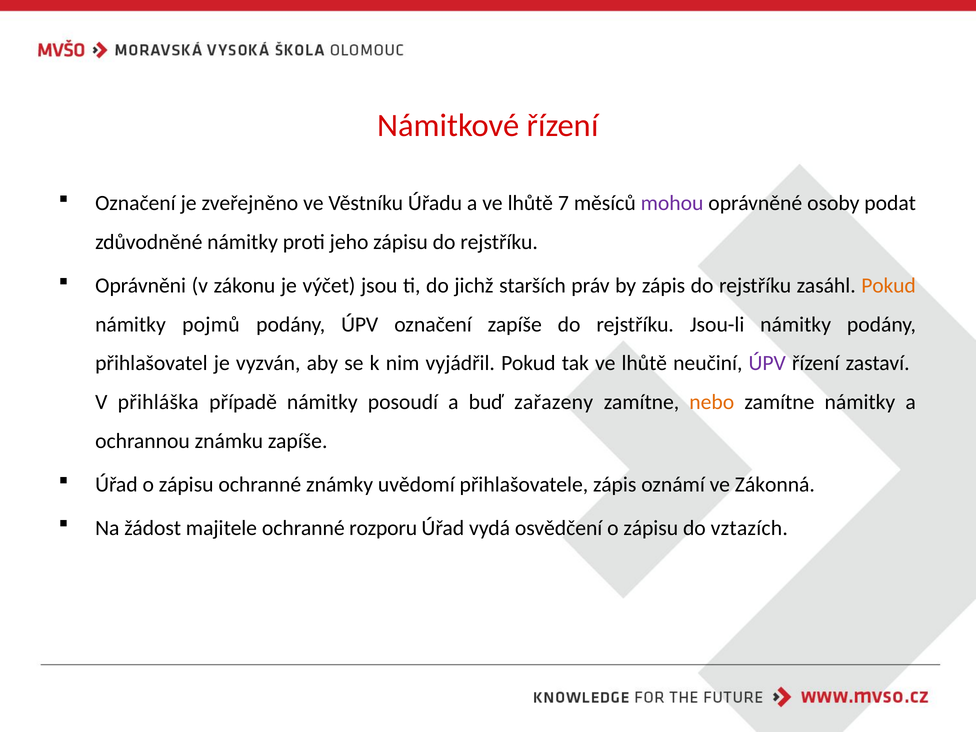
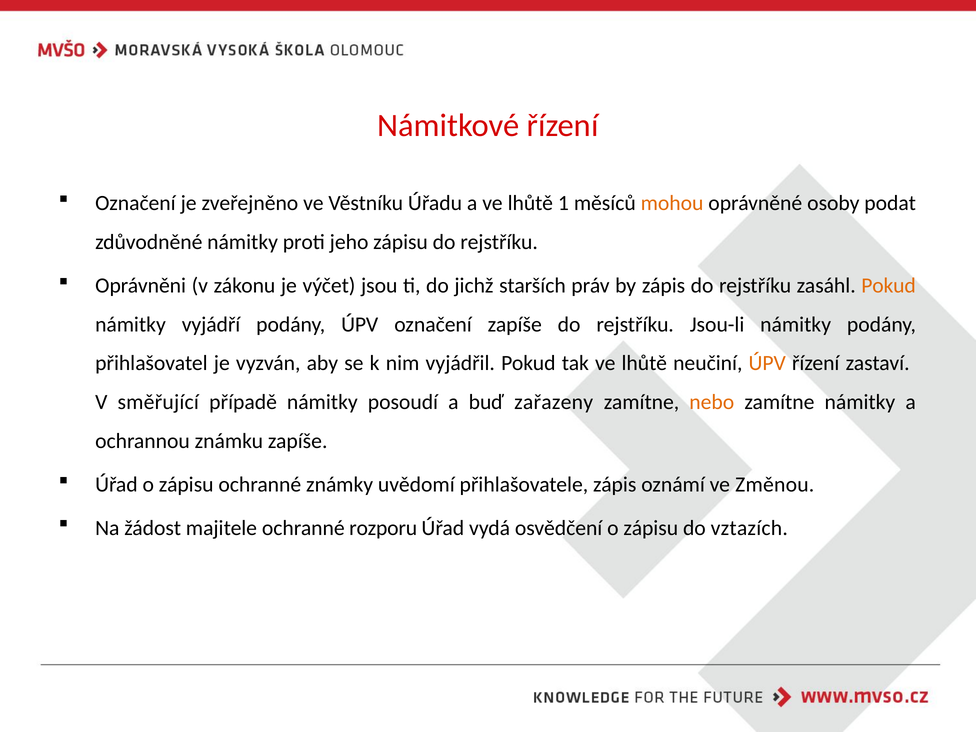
7: 7 -> 1 (563, 203)
mohou colour: purple -> orange (672, 203)
pojmů: pojmů -> vyjádří (211, 324)
ÚPV colour: purple -> orange (767, 363)
přihláška: přihláška -> směřující (158, 402)
Zákonná: Zákonná -> Změnou (775, 485)
